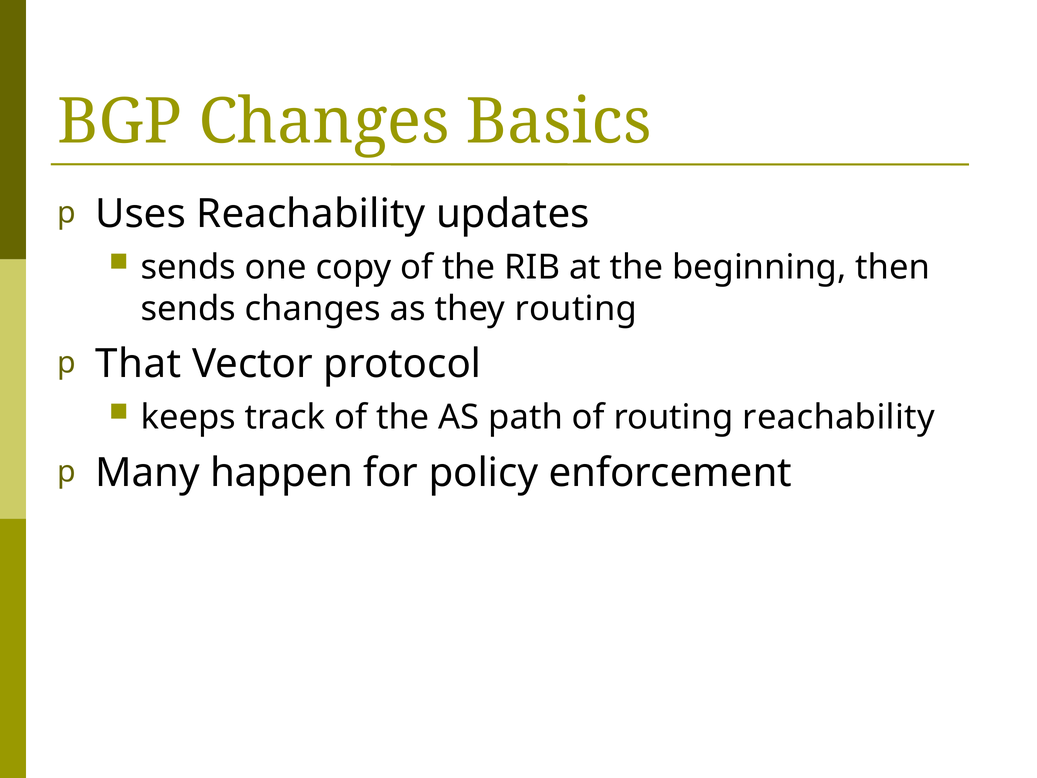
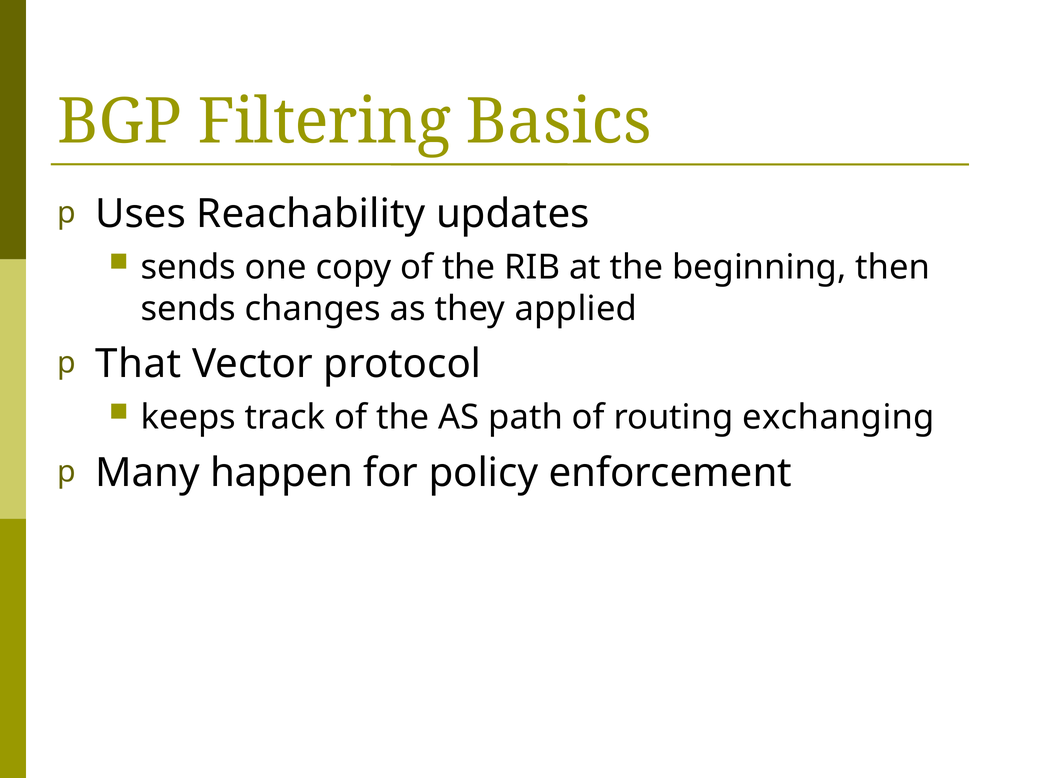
BGP Changes: Changes -> Filtering (324, 122)
they routing: routing -> applied (576, 309)
routing reachability: reachability -> exchanging (839, 417)
